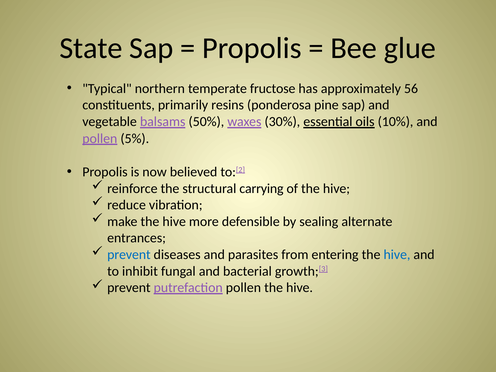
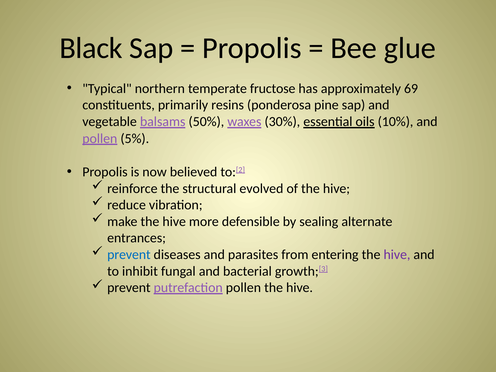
State: State -> Black (91, 48)
56: 56 -> 69 (411, 89)
carrying: carrying -> evolved (261, 188)
hive colour: blue -> purple (397, 255)
